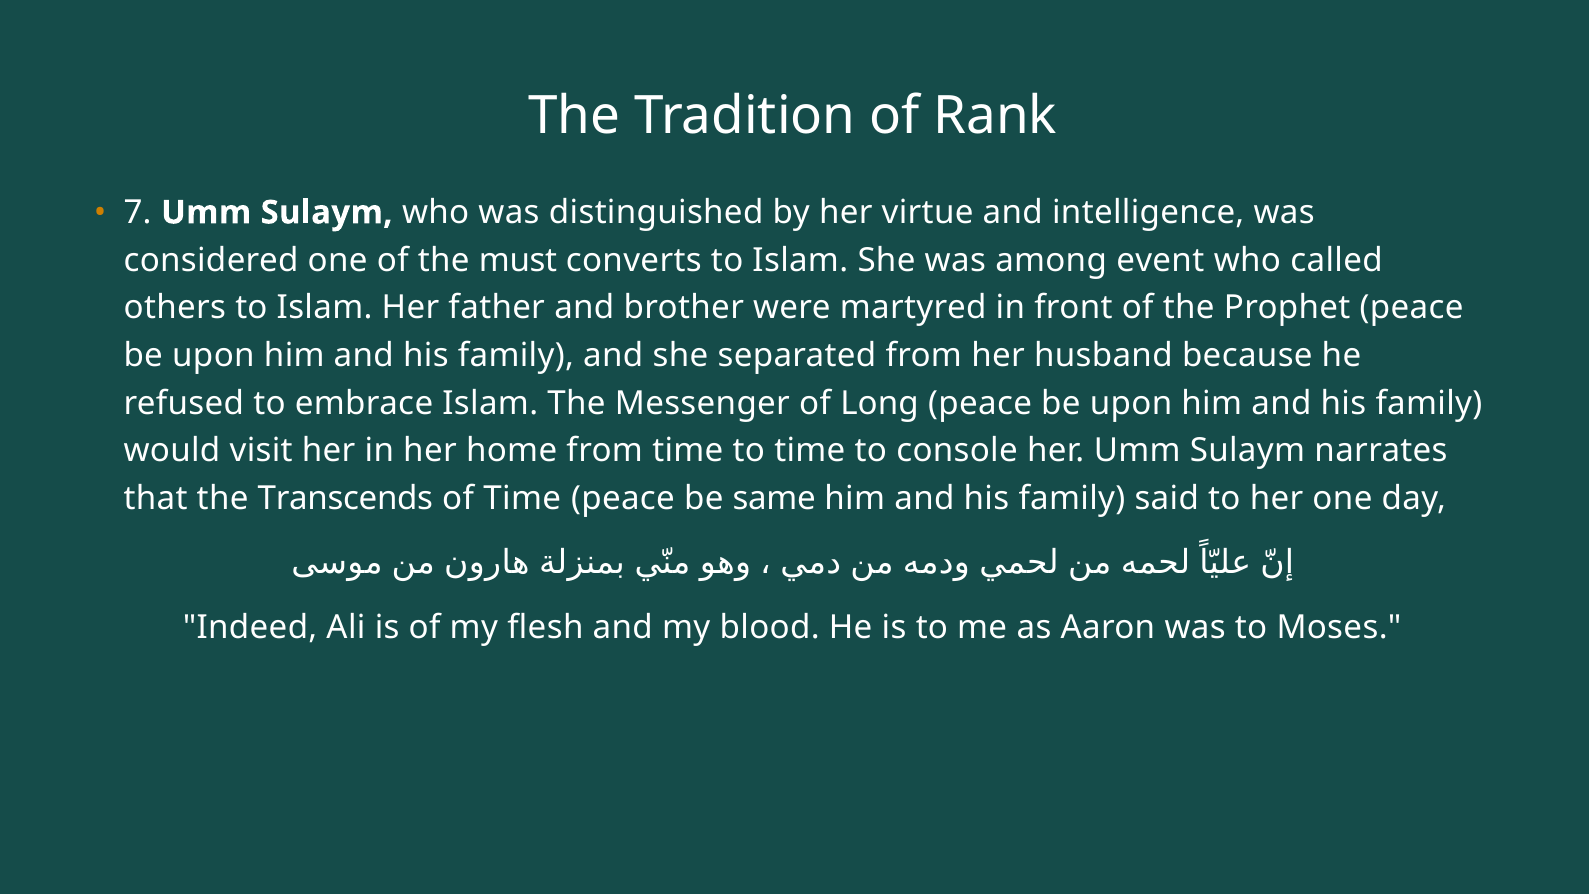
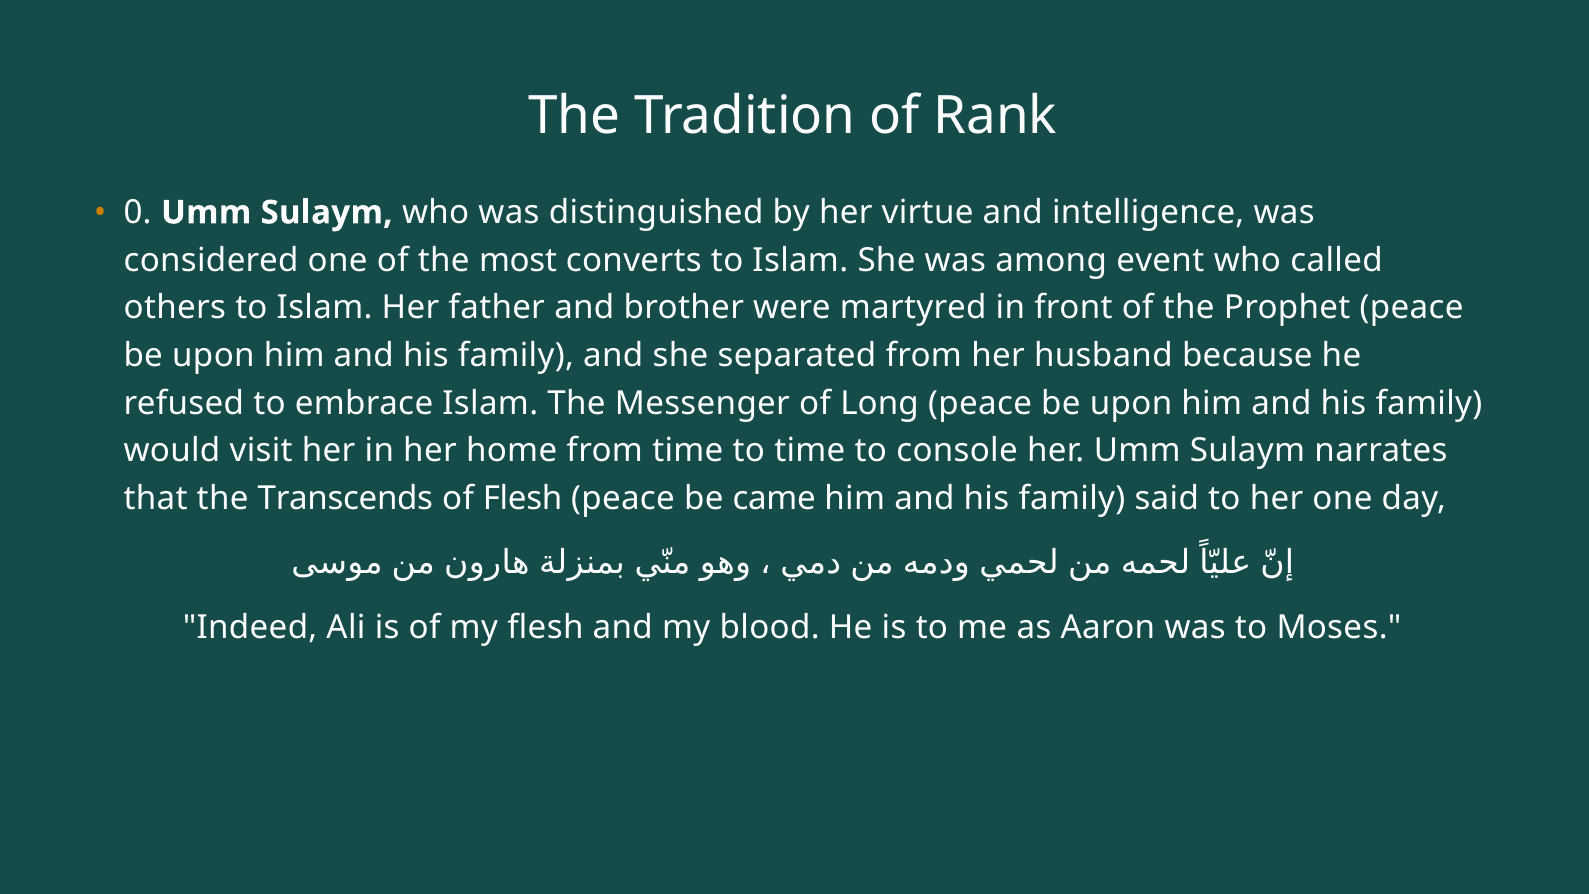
7: 7 -> 0 (138, 212)
must: must -> most (518, 260)
of Time: Time -> Flesh (523, 499)
same: same -> came (774, 499)
